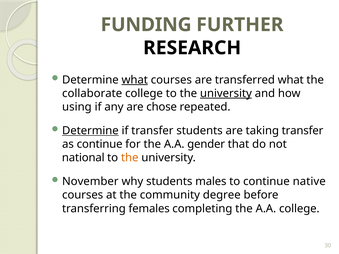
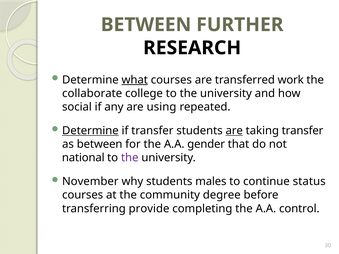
FUNDING: FUNDING -> BETWEEN (146, 25)
transferred what: what -> work (291, 80)
university underline: present -> none (226, 93)
using: using -> social (77, 107)
chose: chose -> using (162, 107)
are underline: none -> present (234, 131)
as continue: continue -> between (100, 144)
the colour: orange -> purple (130, 158)
native: native -> status (309, 182)
females: females -> provide (149, 209)
A.A college: college -> control (299, 209)
